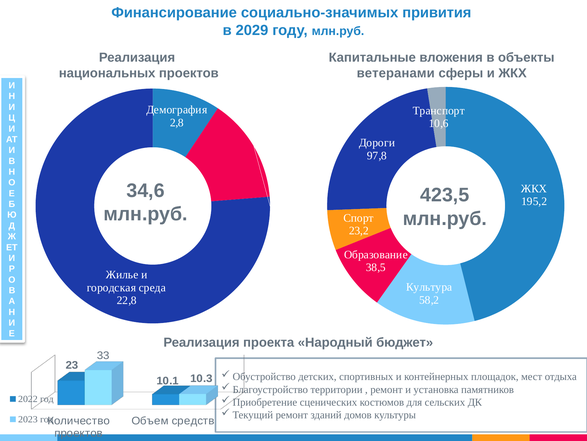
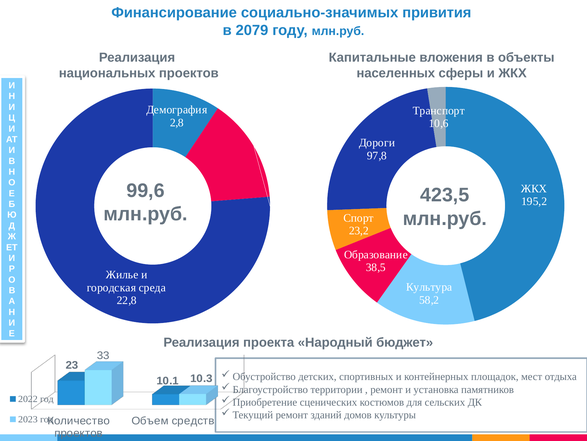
2029: 2029 -> 2079 (252, 30)
ветеранами: ветеранами -> населенных (396, 73)
34,6: 34,6 -> 99,6 (146, 190)
